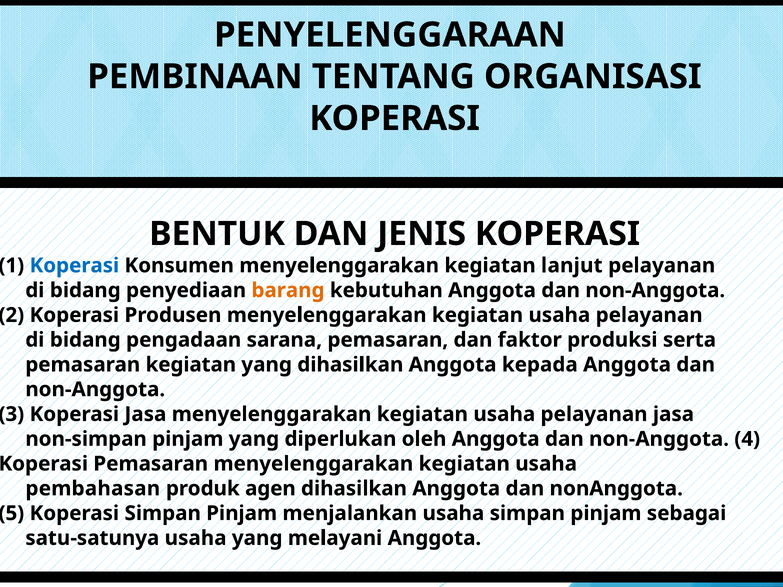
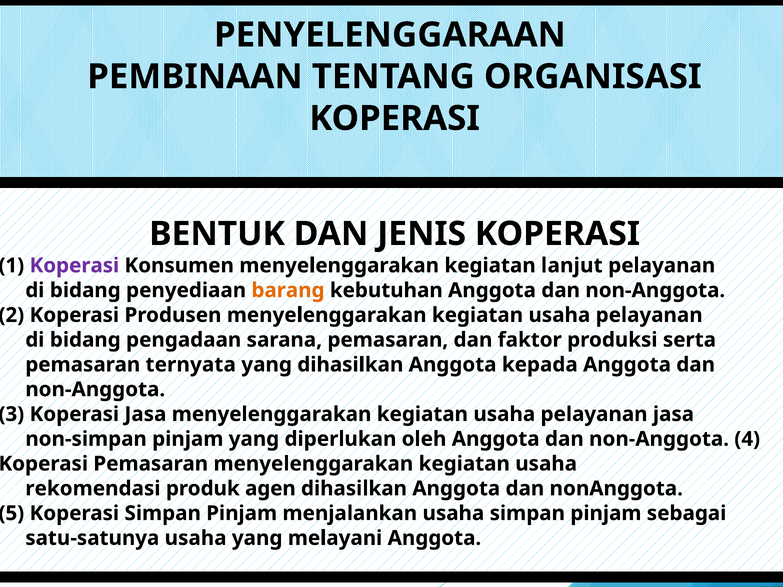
Koperasi colour: blue -> purple (74, 266)
pemasaran kegiatan: kegiatan -> ternyata (191, 365)
pembahasan: pembahasan -> rekomendasi (93, 489)
